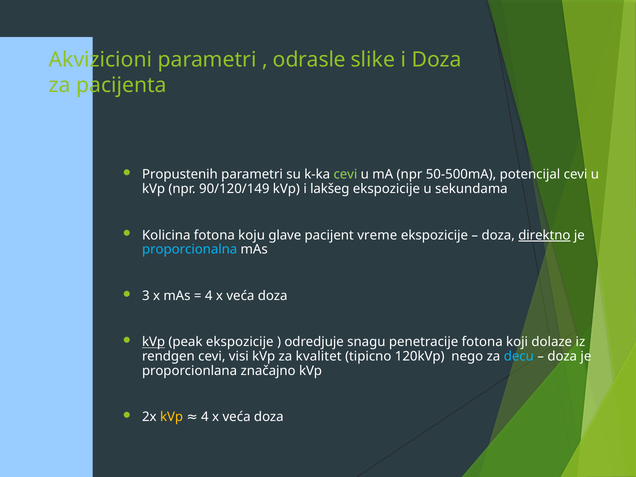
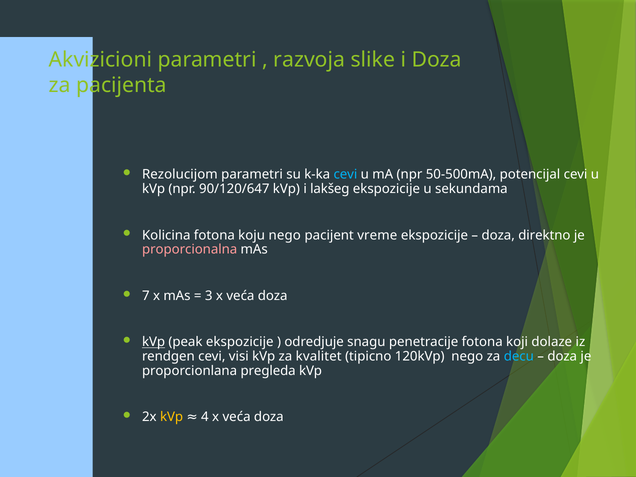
odrasle: odrasle -> razvoja (309, 60)
Propustenih: Propustenih -> Rezolucijom (180, 175)
cevi colour: light green -> light blue (345, 175)
90/120/149: 90/120/149 -> 90/120/647 (234, 189)
koju glave: glave -> nego (285, 235)
direktno underline: present -> none (544, 235)
proporcionalna colour: light blue -> pink (190, 250)
3: 3 -> 7 (146, 296)
4: 4 -> 3 (209, 296)
značajno: značajno -> pregleda (268, 371)
